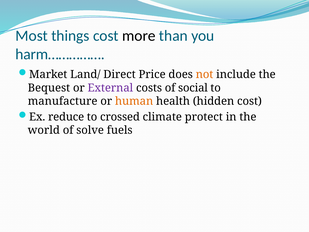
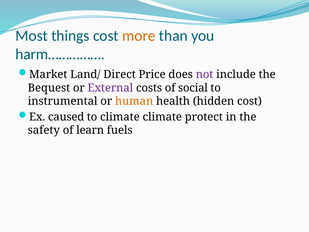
more colour: black -> orange (139, 36)
not colour: orange -> purple (204, 74)
manufacture: manufacture -> instrumental (63, 101)
reduce: reduce -> caused (66, 117)
to crossed: crossed -> climate (120, 117)
world: world -> safety (44, 130)
solve: solve -> learn (90, 130)
